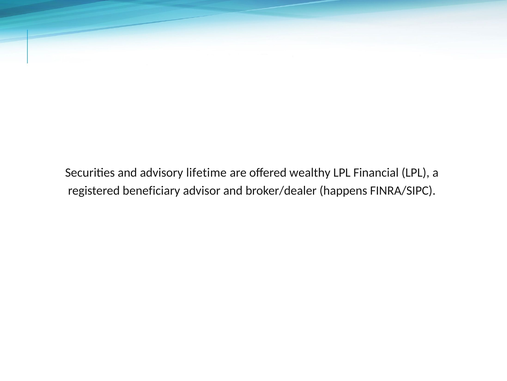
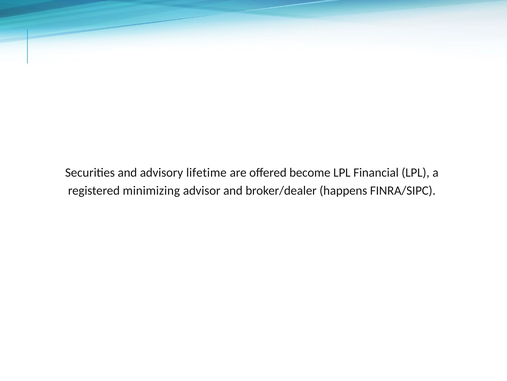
wealthy: wealthy -> become (310, 172)
beneficiary: beneficiary -> minimizing (151, 190)
